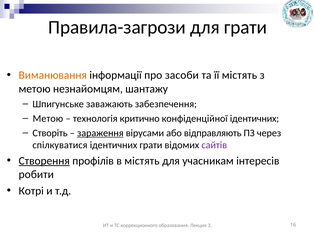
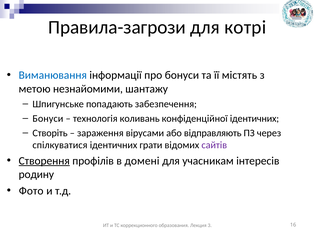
для грати: грати -> котрі (245, 27)
Виманювання colour: orange -> blue (53, 75)
про засоби: засоби -> бонуси (182, 75)
незнайомцям: незнайомцям -> незнайомими (88, 89)
заважають: заважають -> попадають (109, 104)
Метою: Метою -> Бонуси (48, 119)
критично: критично -> коливань (140, 119)
зараження underline: present -> none (100, 133)
в містять: містять -> домені (142, 161)
робити: робити -> родину (36, 175)
Котрі: Котрі -> Фото (31, 191)
